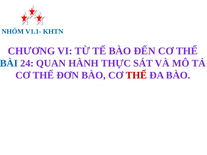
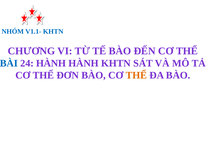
24 QUAN: QUAN -> HÀNH (51, 63)
HÀNH THỰC: THỰC -> KHTN (116, 63)
THỂ colour: red -> orange (136, 75)
